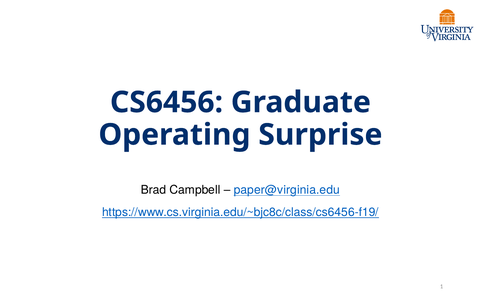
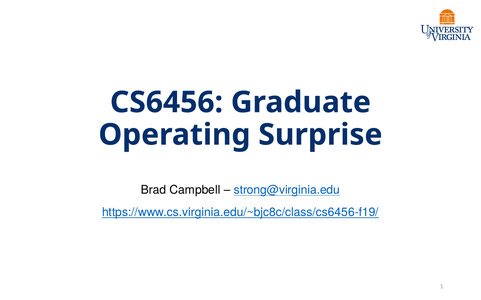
paper@virginia.edu: paper@virginia.edu -> strong@virginia.edu (287, 190)
